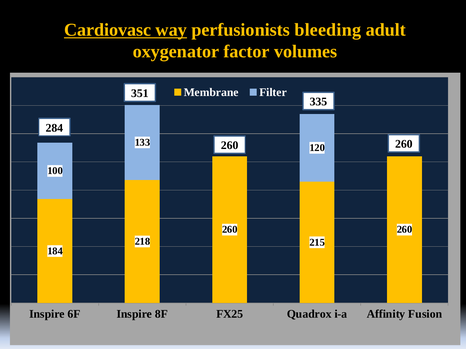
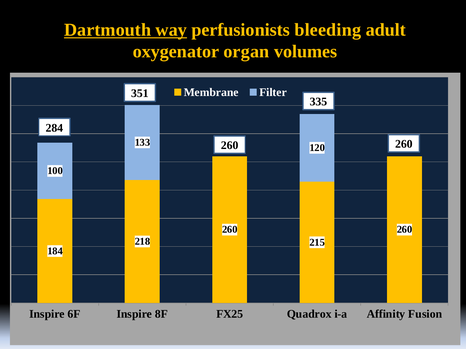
Cardiovasc: Cardiovasc -> Dartmouth (108, 30)
factor: factor -> organ (246, 52)
